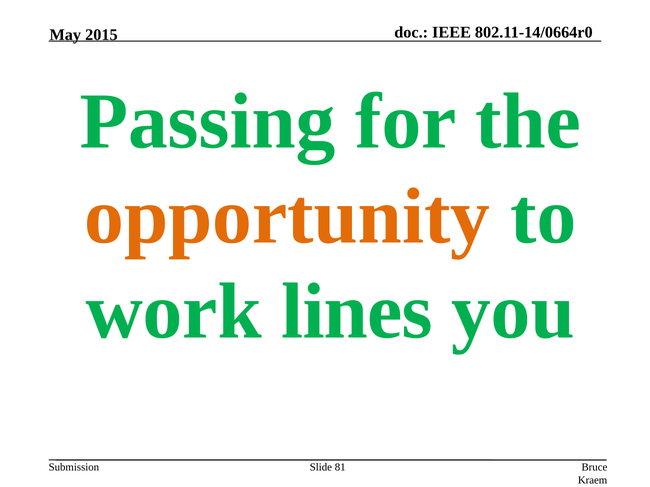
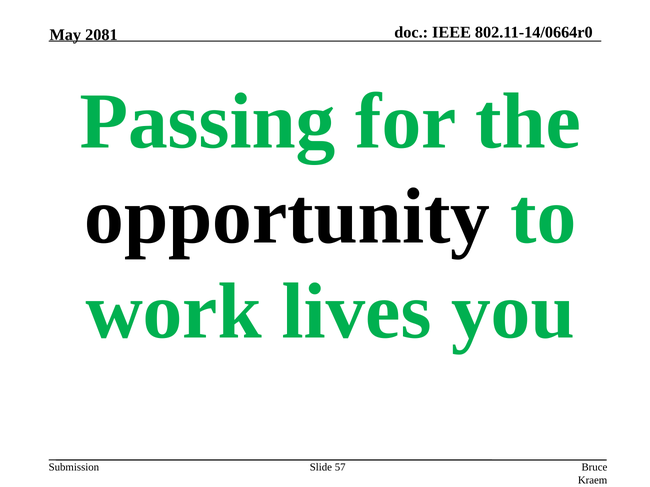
2015: 2015 -> 2081 (101, 35)
opportunity colour: orange -> black (287, 217)
lines: lines -> lives (357, 312)
81: 81 -> 57 (340, 468)
